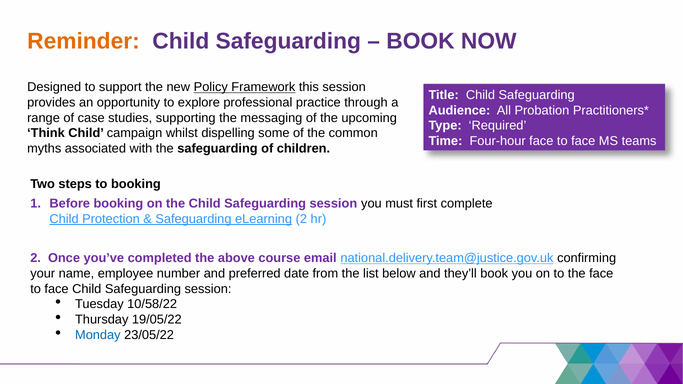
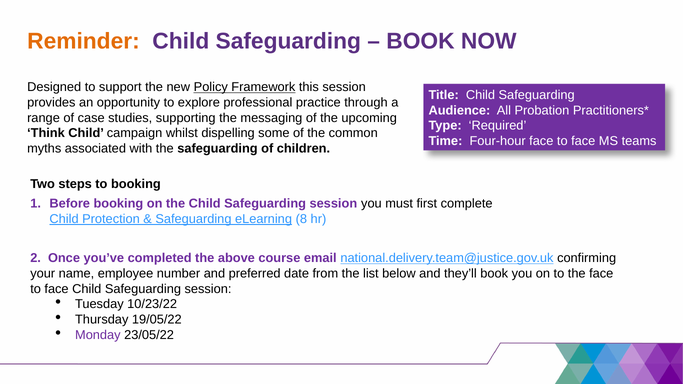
eLearning 2: 2 -> 8 (301, 219)
10/58/22: 10/58/22 -> 10/23/22 (152, 304)
Monday colour: blue -> purple (98, 335)
